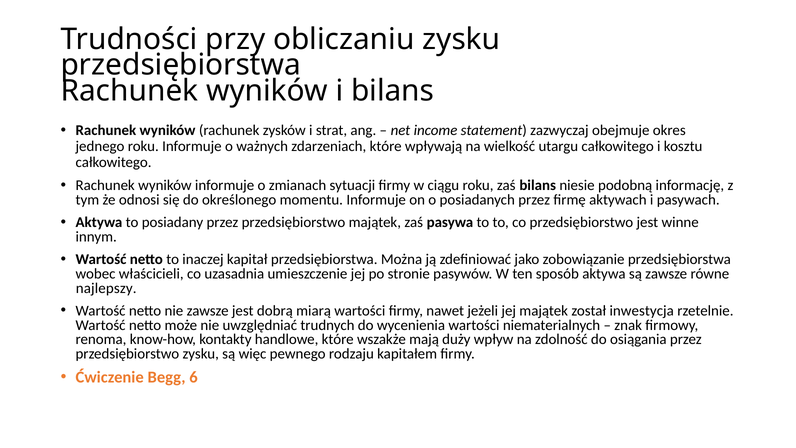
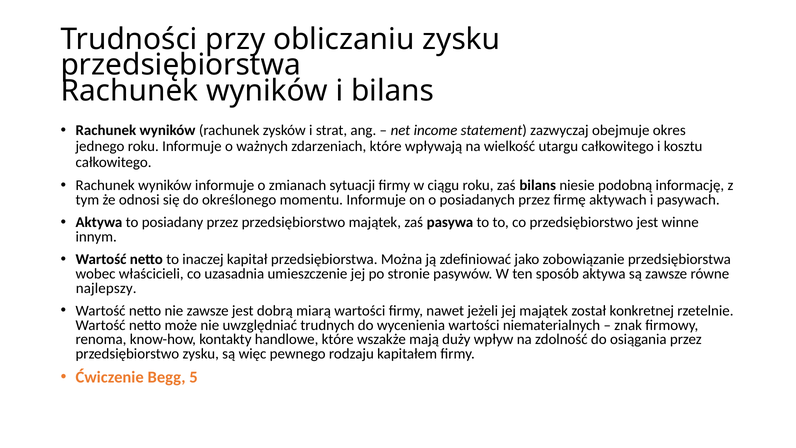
inwestycja: inwestycja -> konkretnej (642, 311)
6: 6 -> 5 (194, 377)
